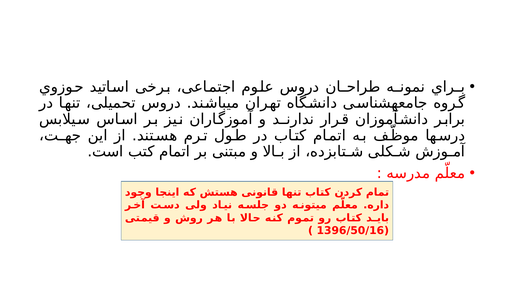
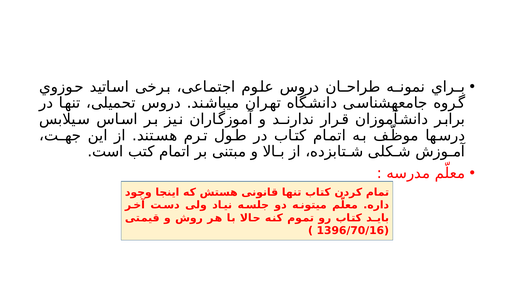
1396/50/16: 1396/50/16 -> 1396/70/16 (350, 231)
